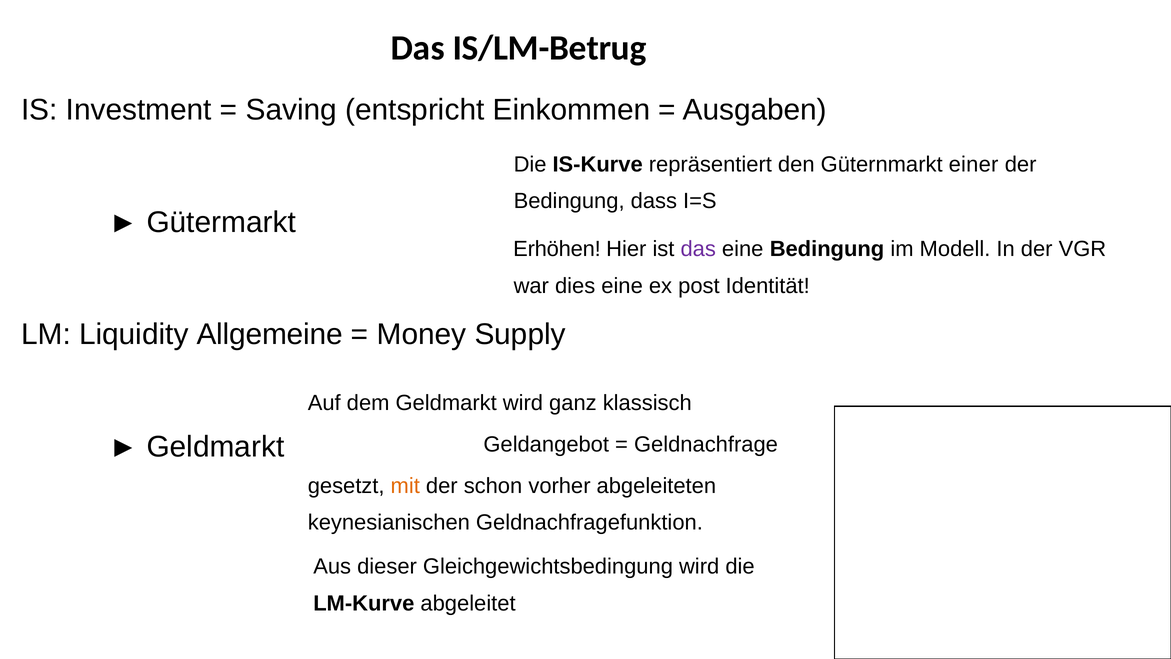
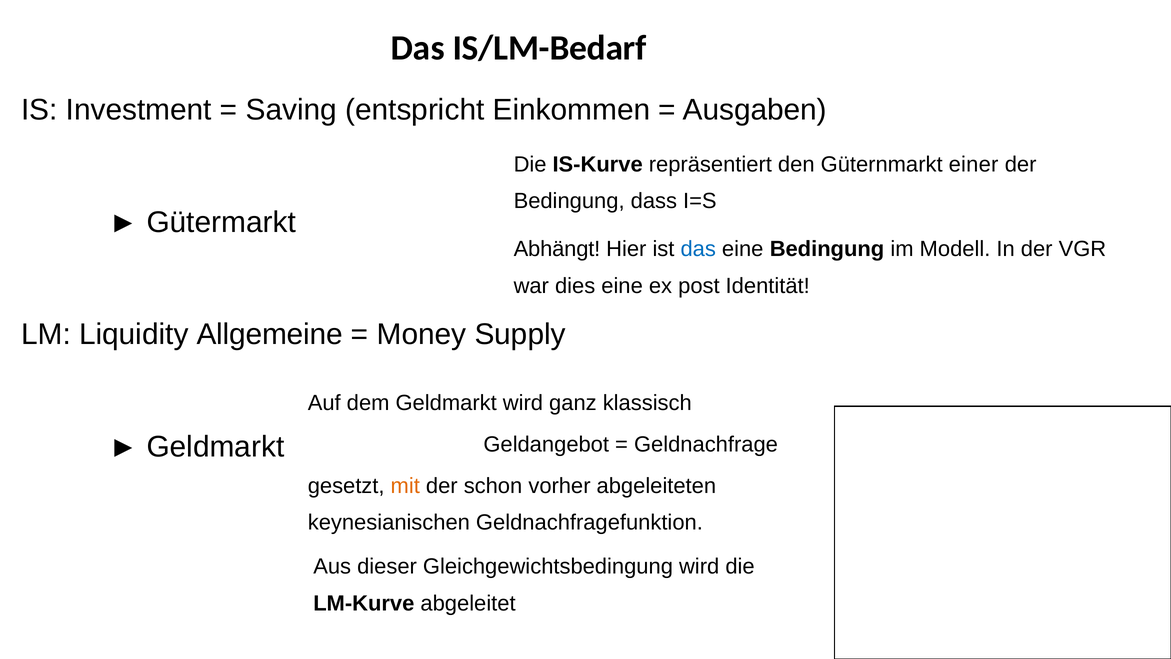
IS/LM-Betrug: IS/LM-Betrug -> IS/LM-Bedarf (550, 48)
Erhöhen: Erhöhen -> Abhängt (557, 249)
das colour: purple -> blue (698, 249)
